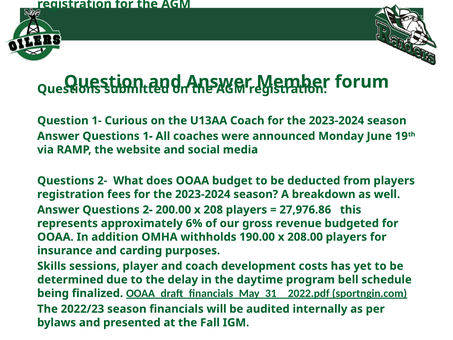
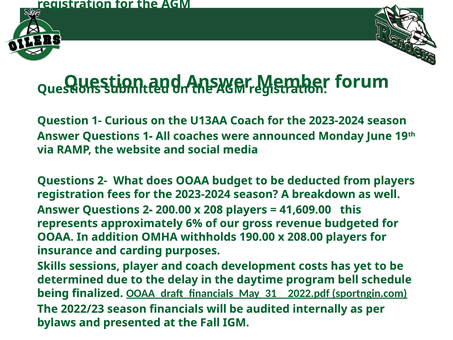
27,976.86: 27,976.86 -> 41,609.00 (305, 210)
